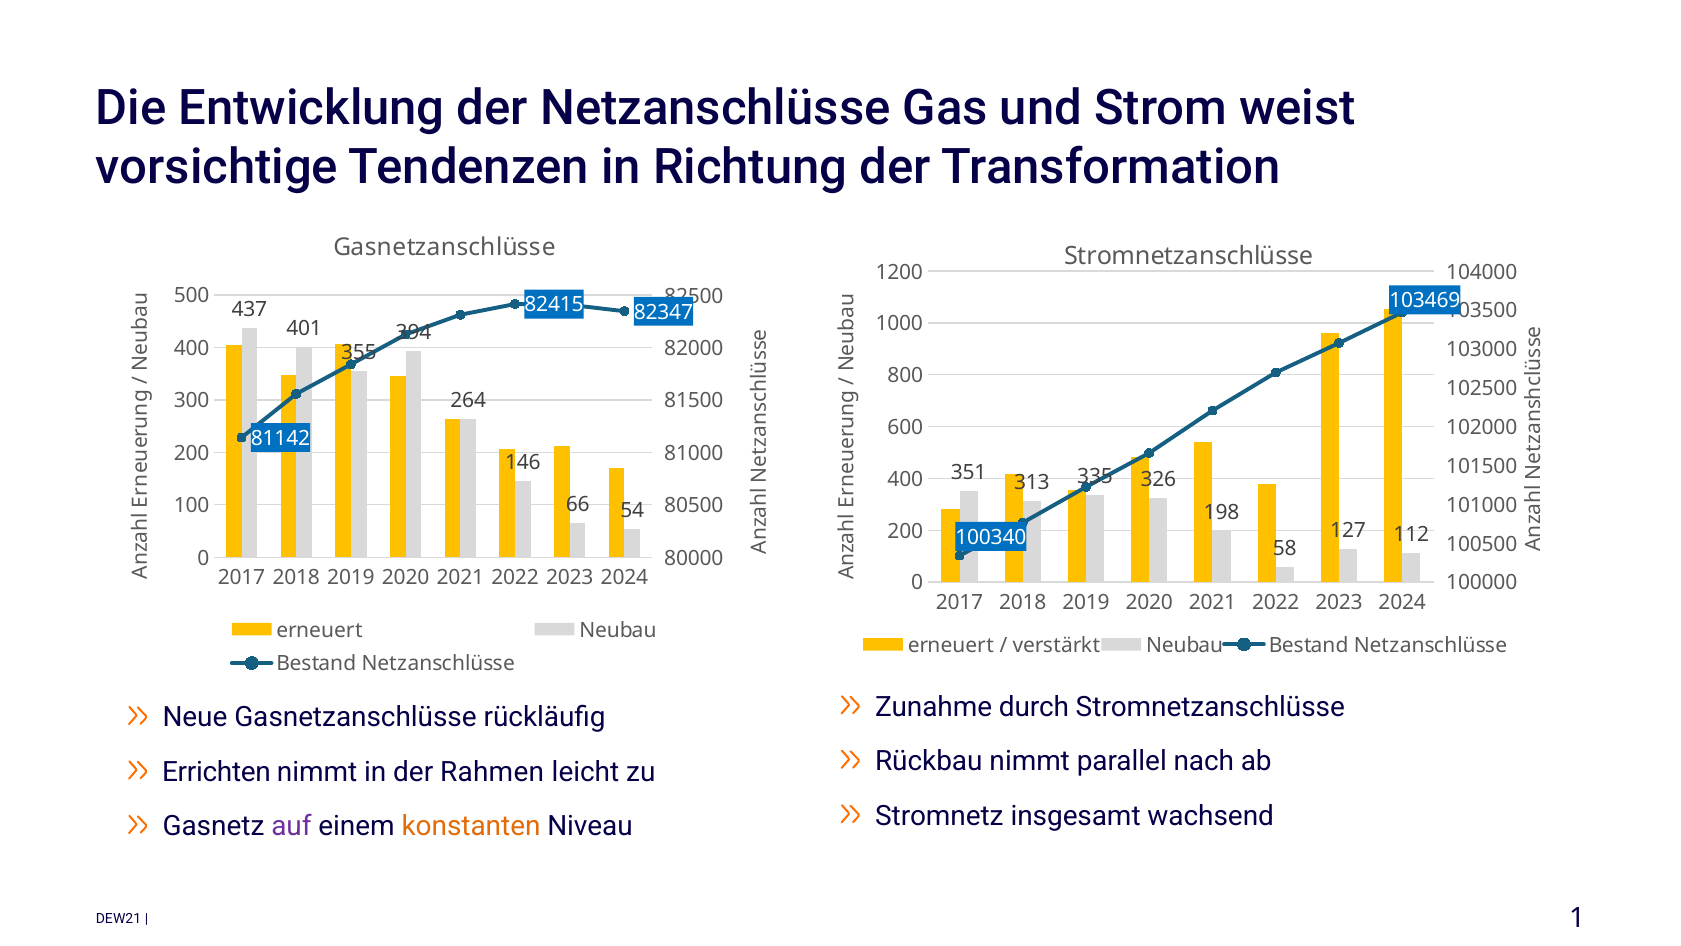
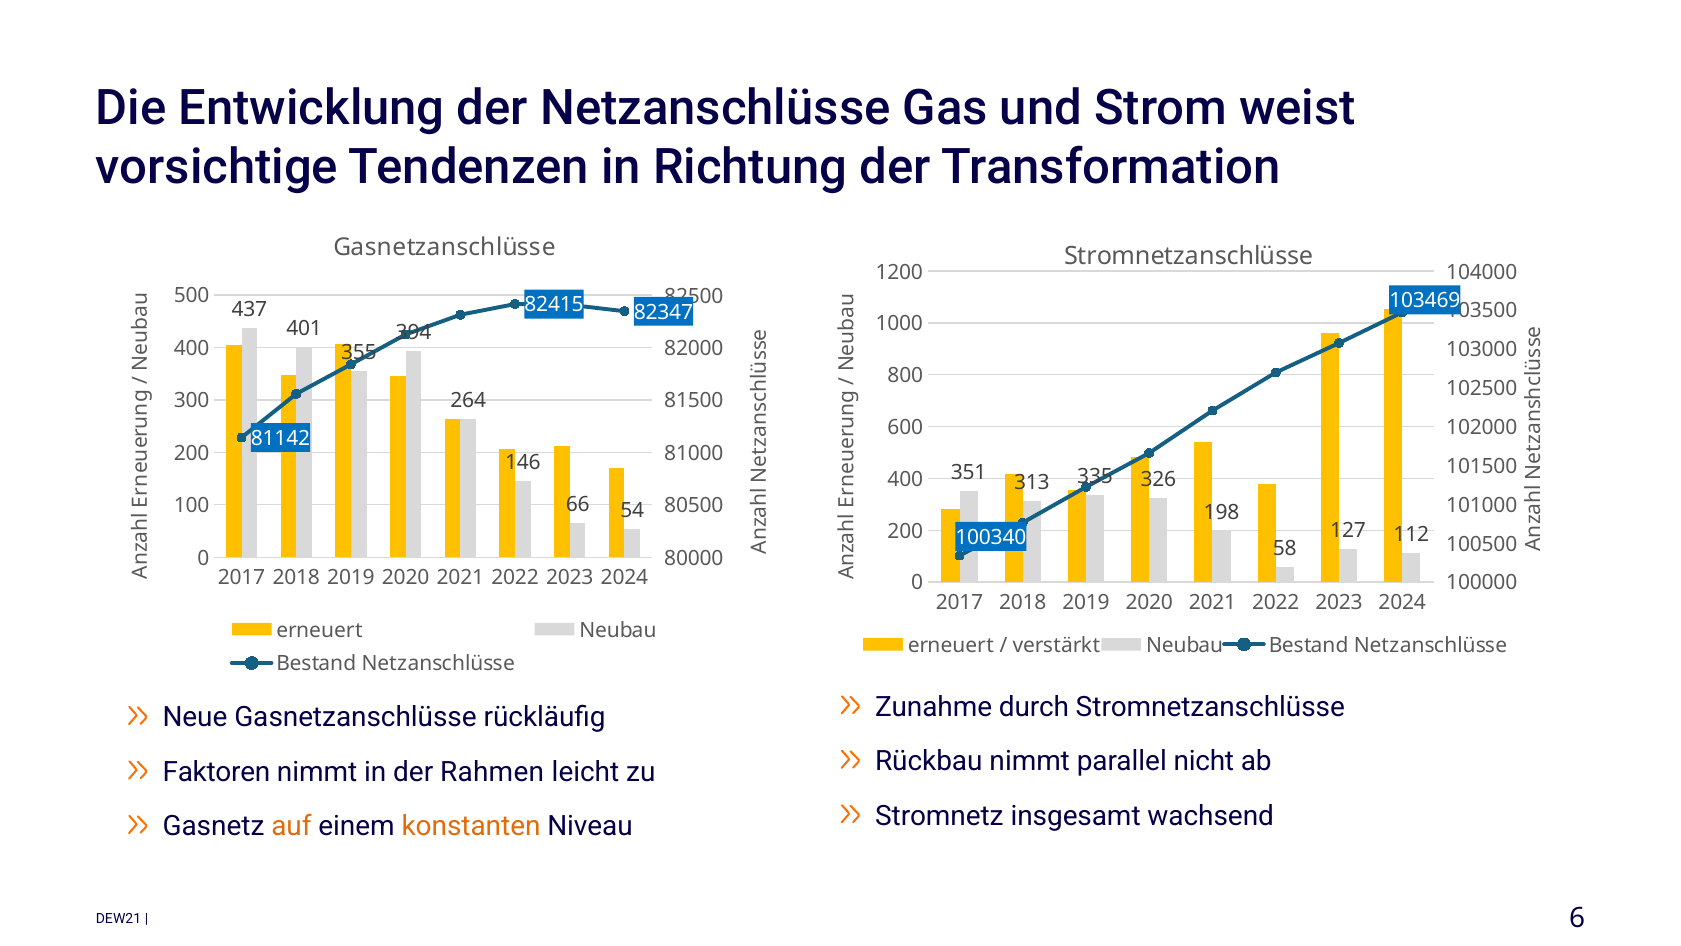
nach: nach -> nicht (1204, 761)
Errichten: Errichten -> Faktoren (216, 772)
auf colour: purple -> orange (291, 826)
1: 1 -> 6 (1577, 918)
